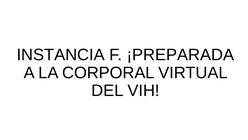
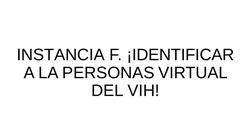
¡PREPARADA: ¡PREPARADA -> ¡IDENTIFICAR (180, 55)
CORPORAL: CORPORAL -> PERSONAS (108, 73)
